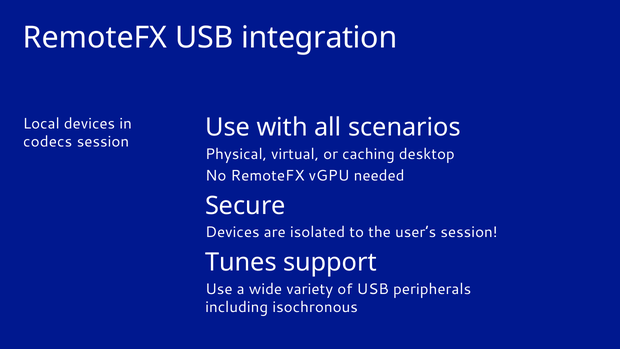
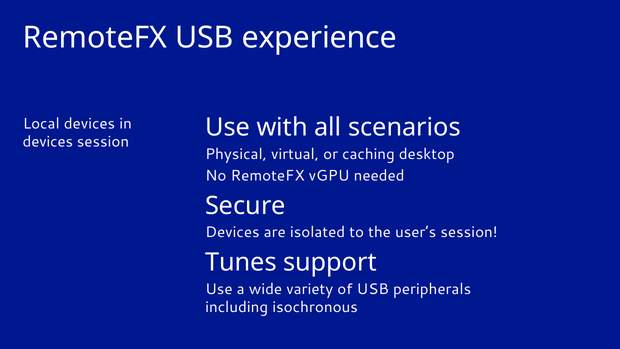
integration: integration -> experience (319, 38)
codecs: codecs -> devices (48, 142)
